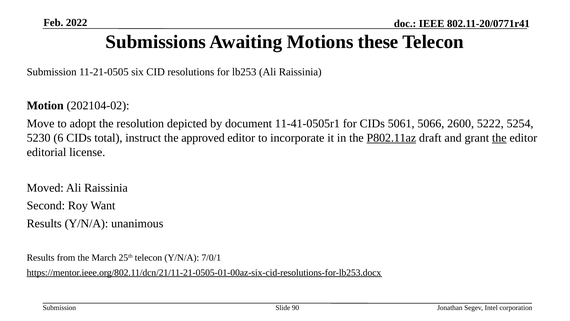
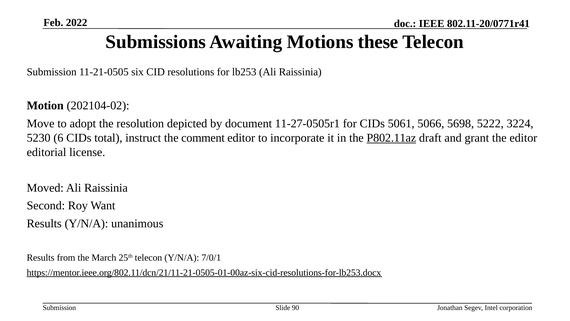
11-41-0505r1: 11-41-0505r1 -> 11-27-0505r1 (307, 123)
2600: 2600 -> 5698 (461, 123)
5254: 5254 -> 3224 (520, 123)
approved: approved -> comment (203, 138)
the underline: present -> none (499, 138)
